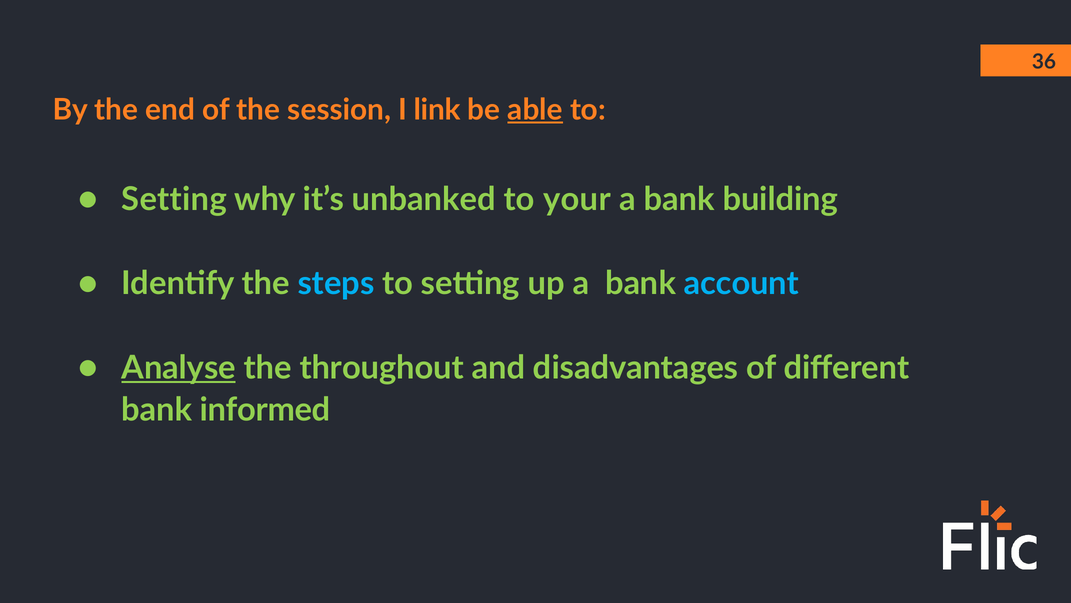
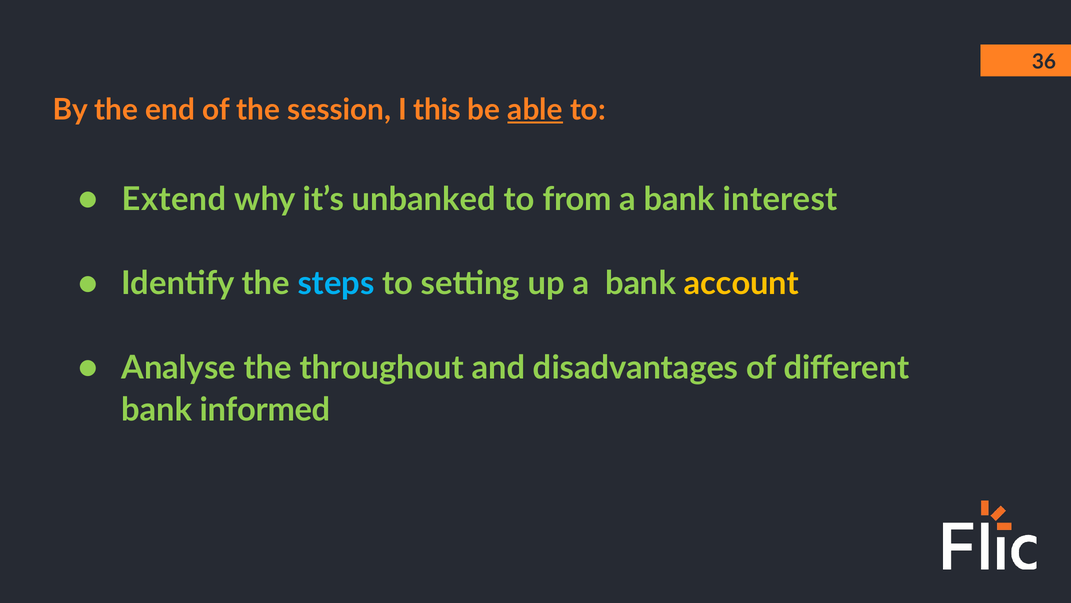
link: link -> this (437, 110)
Setting: Setting -> Extend (174, 199)
your: your -> from (577, 199)
building: building -> interest (780, 199)
account colour: light blue -> yellow (741, 283)
Analyse underline: present -> none (179, 367)
